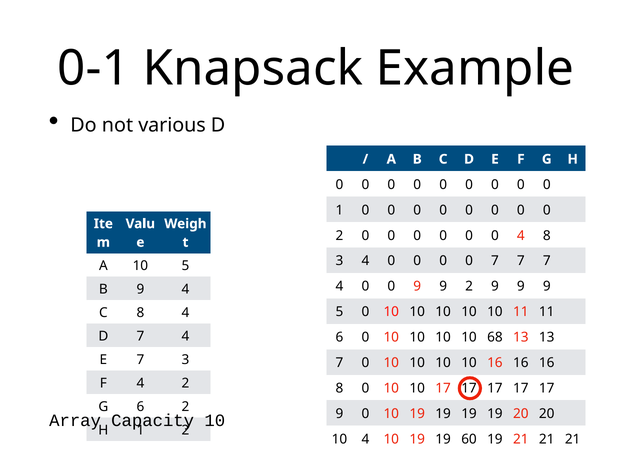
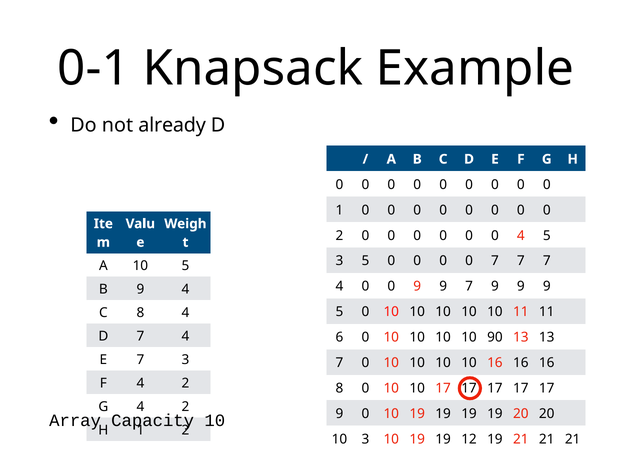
various: various -> already (172, 125)
4 8: 8 -> 5 (547, 236)
3 4: 4 -> 5 (365, 261)
9 2: 2 -> 7 (469, 286)
68: 68 -> 90 (495, 337)
G 6: 6 -> 4 (140, 407)
10 4: 4 -> 3 (365, 439)
60: 60 -> 12 (469, 439)
